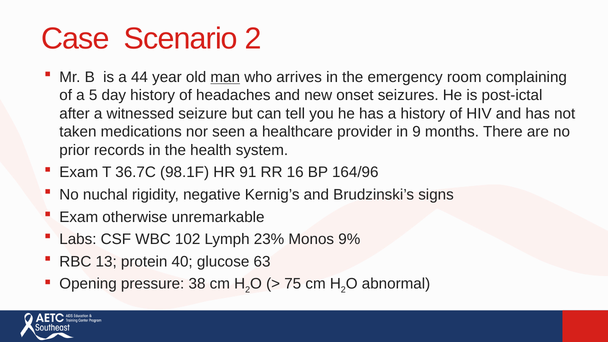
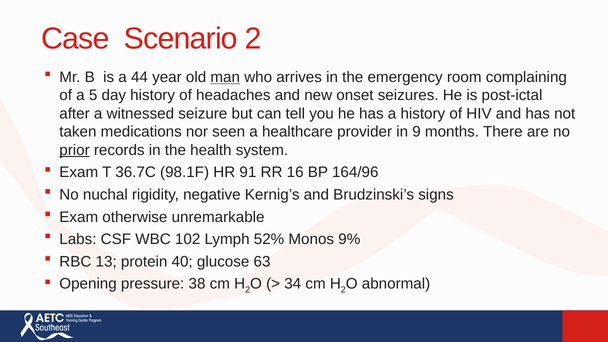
prior underline: none -> present (75, 150)
23%: 23% -> 52% (269, 239)
75: 75 -> 34 (293, 284)
